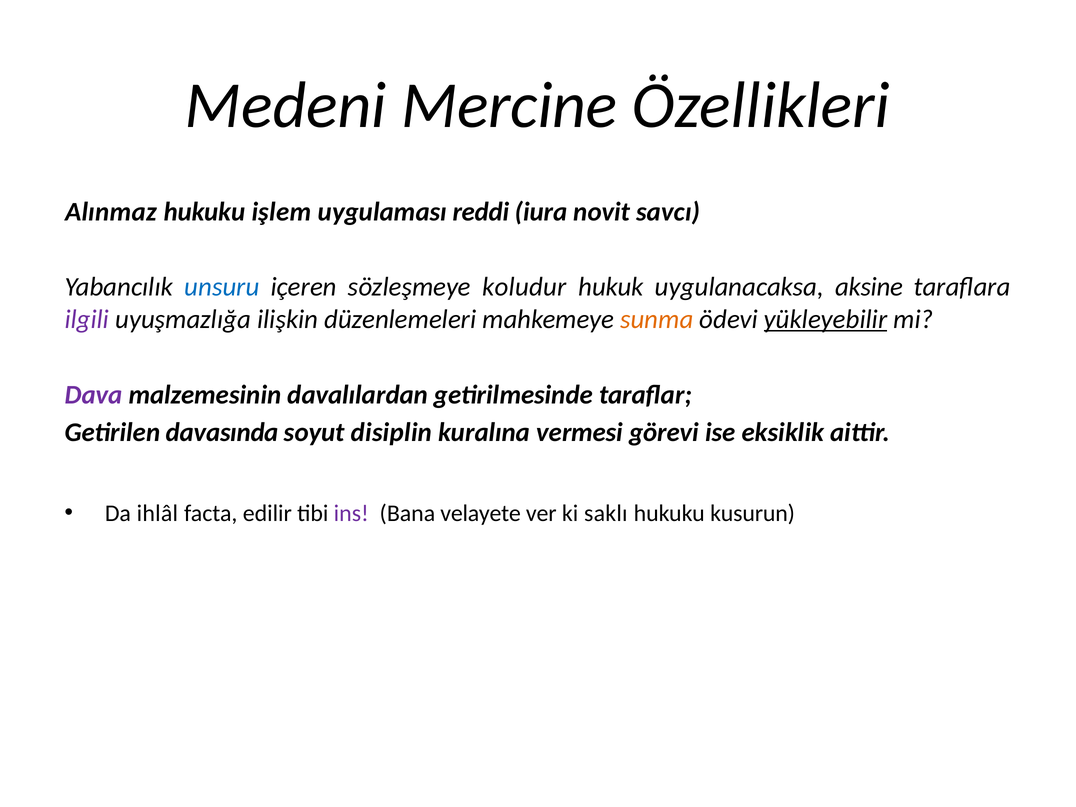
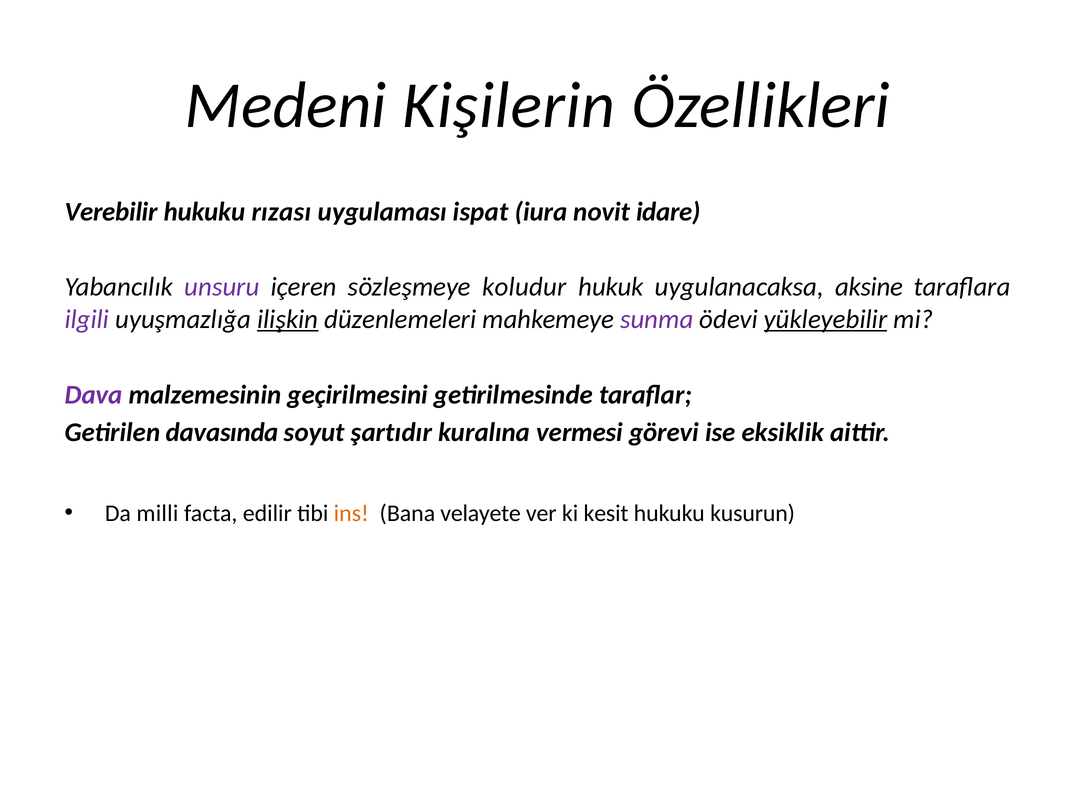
Mercine: Mercine -> Kişilerin (509, 106)
Alınmaz: Alınmaz -> Verebilir (111, 212)
işlem: işlem -> rızası (281, 212)
reddi: reddi -> ispat (481, 212)
savcı: savcı -> idare (668, 212)
unsuru colour: blue -> purple (222, 287)
ilişkin underline: none -> present (288, 319)
sunma colour: orange -> purple (657, 319)
davalılardan: davalılardan -> geçirilmesini (358, 395)
disiplin: disiplin -> şartıdır (391, 432)
ihlâl: ihlâl -> milli (157, 513)
ins colour: purple -> orange (351, 513)
saklı: saklı -> kesit (606, 513)
